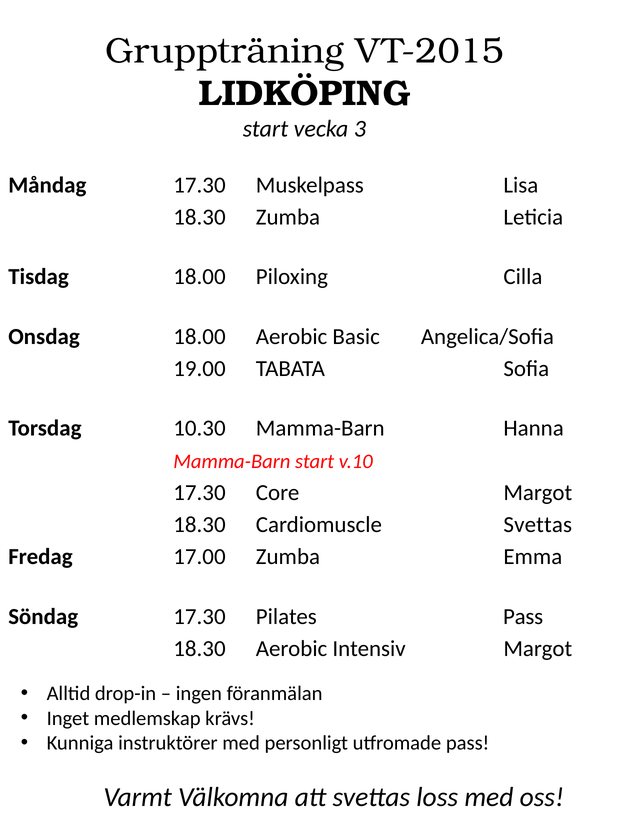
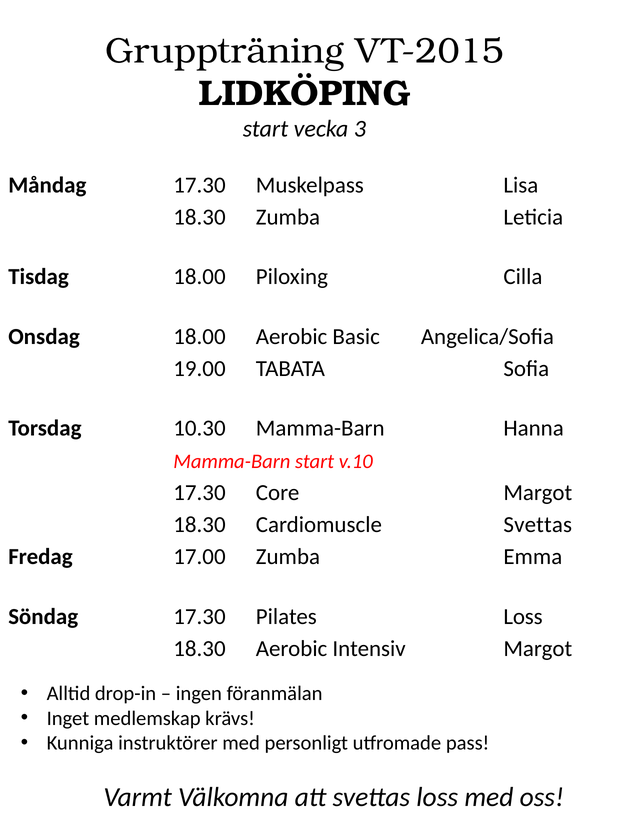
Pilates Pass: Pass -> Loss (523, 617)
